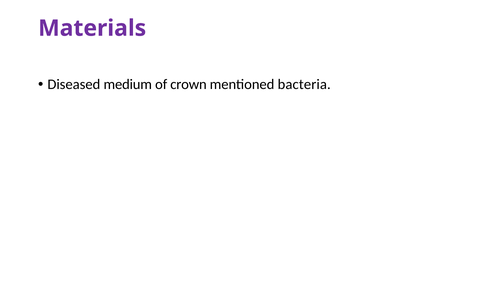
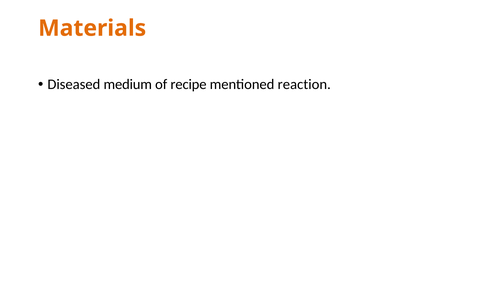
Materials colour: purple -> orange (92, 28)
crown: crown -> recipe (188, 85)
bacteria: bacteria -> reaction (304, 85)
